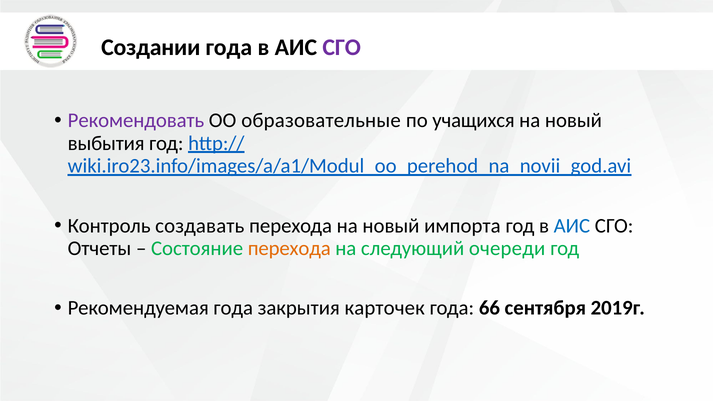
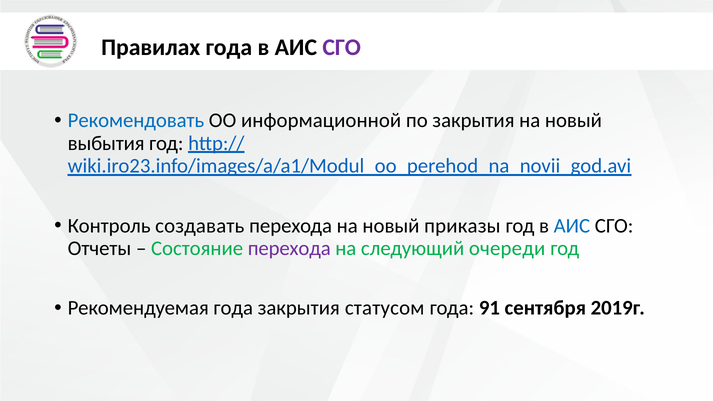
Создании: Создании -> Правилах (151, 47)
Рекомендовать colour: purple -> blue (136, 121)
образовательные: образовательные -> информационной (321, 121)
по учащихся: учащихся -> закрытия (473, 121)
импорта: импорта -> приказы (462, 226)
перехода colour: orange -> purple (289, 248)
карточек: карточек -> статусом (385, 308)
66: 66 -> 91 (489, 308)
